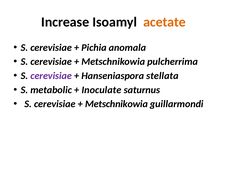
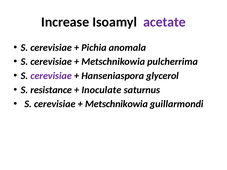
acetate colour: orange -> purple (164, 22)
stellata: stellata -> glycerol (163, 76)
metabolic: metabolic -> resistance (51, 90)
